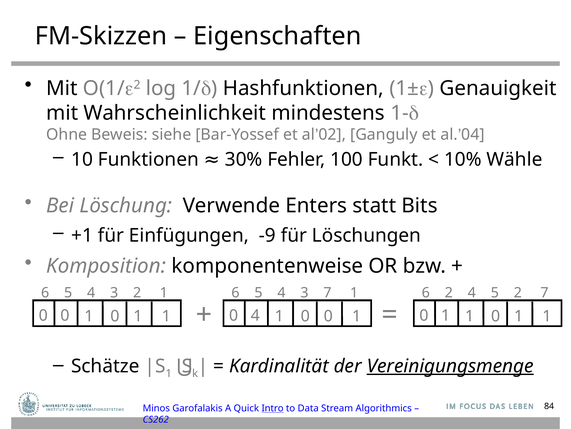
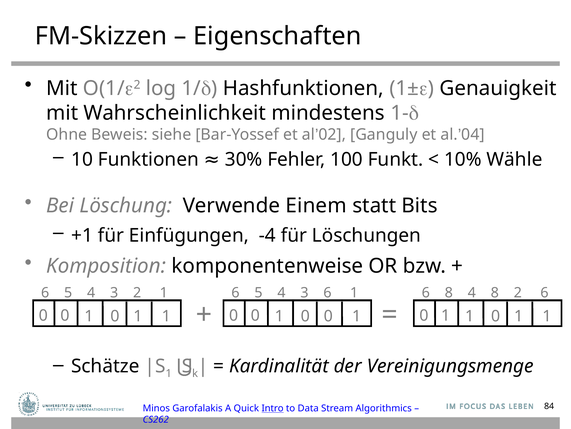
Enters: Enters -> Einem (316, 205)
-9: -9 -> -4 (267, 235)
3 7: 7 -> 6 (328, 292)
6 2: 2 -> 8 (449, 292)
4 5: 5 -> 8 (495, 292)
2 7: 7 -> 6 (545, 292)
4: 4 -> 0 (256, 315)
Vereinigungsmenge underline: present -> none (450, 365)
